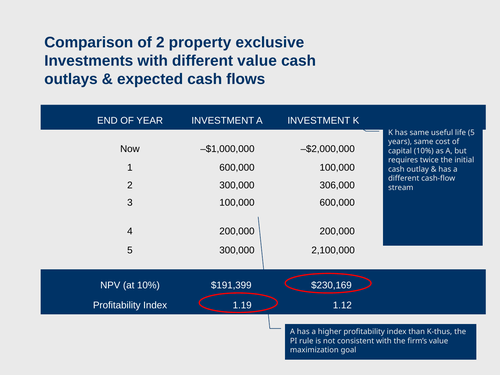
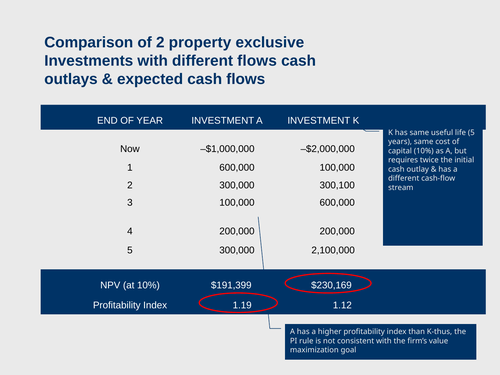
different value: value -> flows (257, 61)
306,000: 306,000 -> 300,100 (337, 185)
